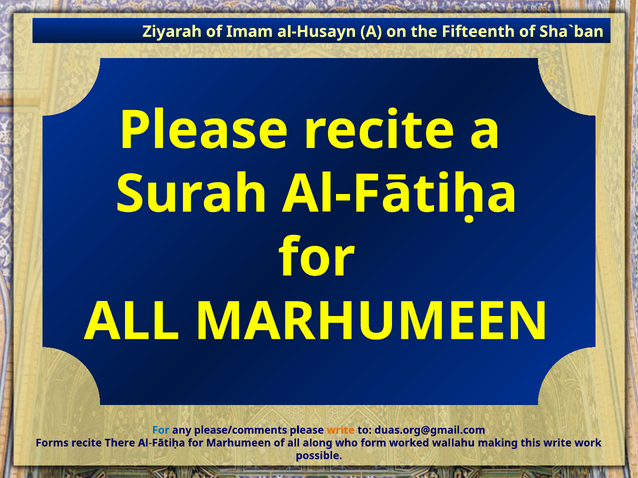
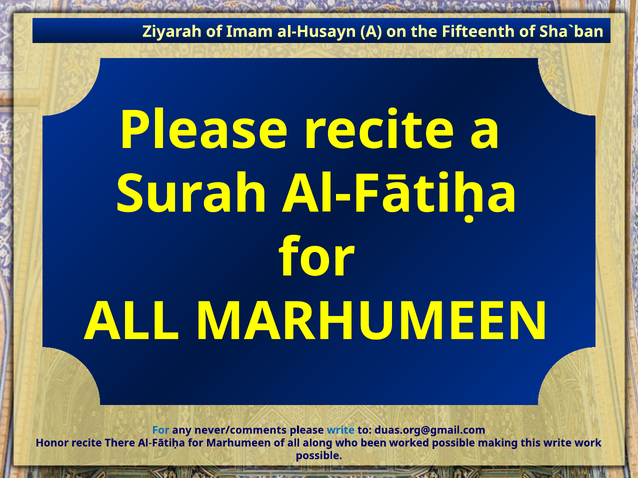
please/comments: please/comments -> never/comments (241, 431)
write colour: orange -> blue (341, 431)
Forms: Forms -> Honor (52, 443)
form: form -> been (374, 443)
worked wallahu: wallahu -> possible (453, 443)
